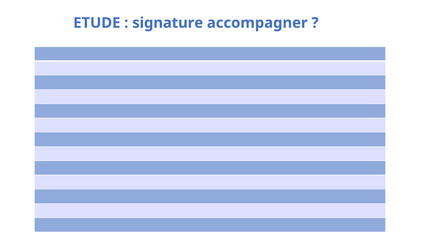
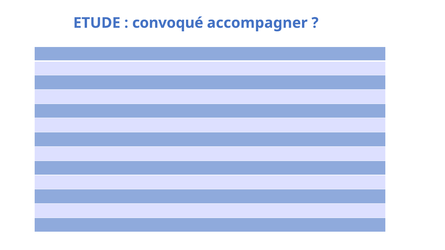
signature: signature -> convoqué (168, 23)
